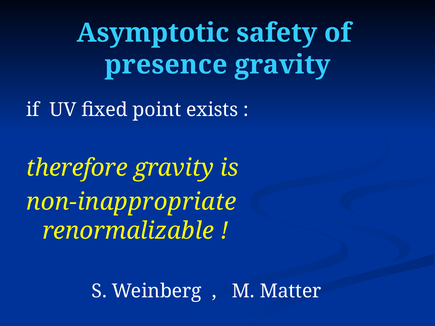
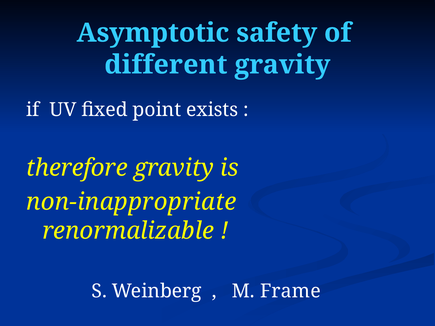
presence: presence -> different (166, 65)
Matter: Matter -> Frame (290, 291)
